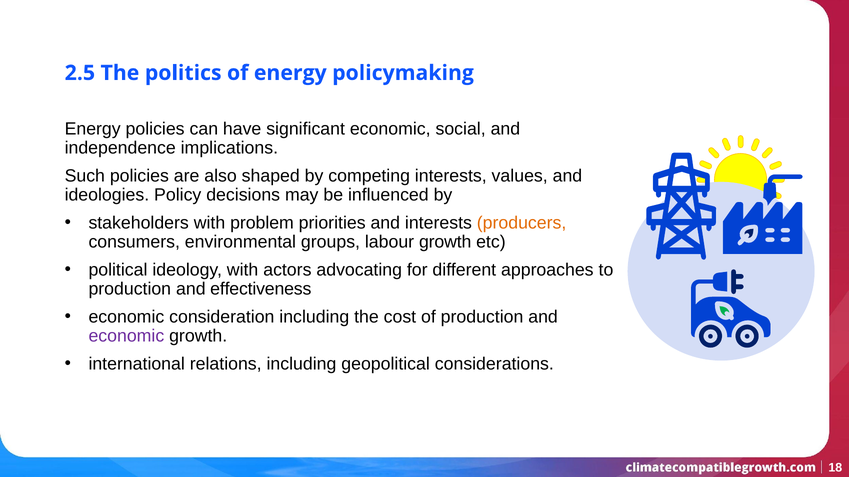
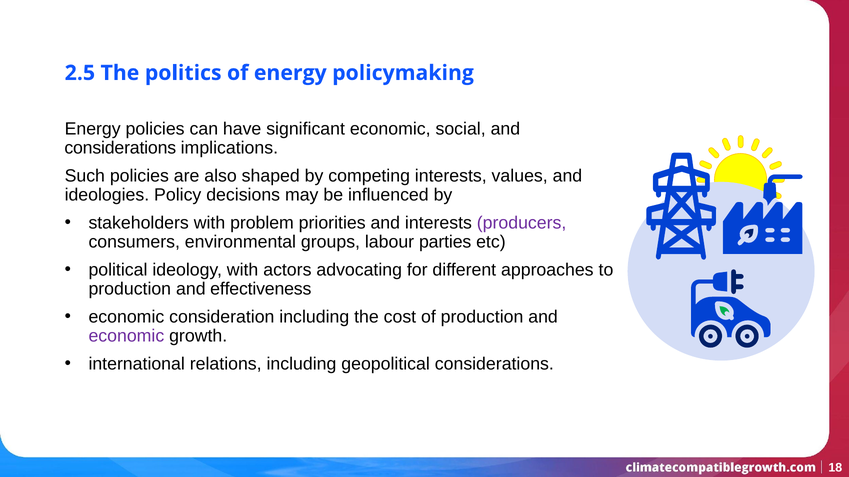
independence: independence -> considerations (120, 148)
producers colour: orange -> purple (522, 223)
labour growth: growth -> parties (445, 242)
